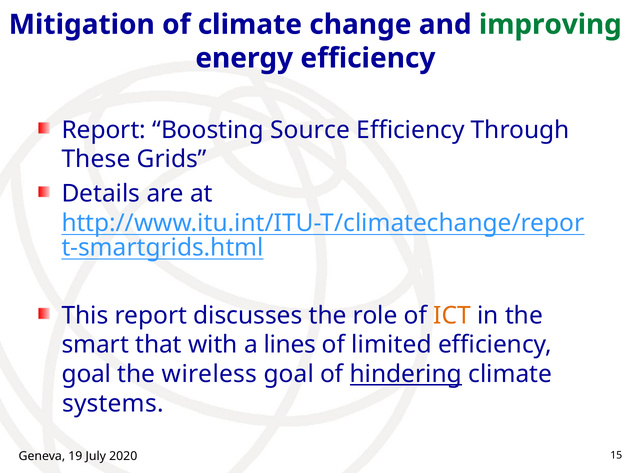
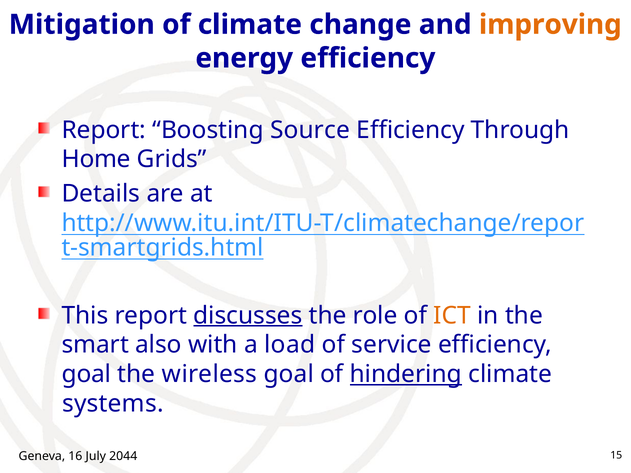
improving colour: green -> orange (550, 25)
These: These -> Home (96, 159)
discusses underline: none -> present (248, 316)
that: that -> also (159, 345)
lines: lines -> load (290, 345)
limited: limited -> service (392, 345)
19: 19 -> 16 (75, 457)
2020: 2020 -> 2044 (123, 457)
